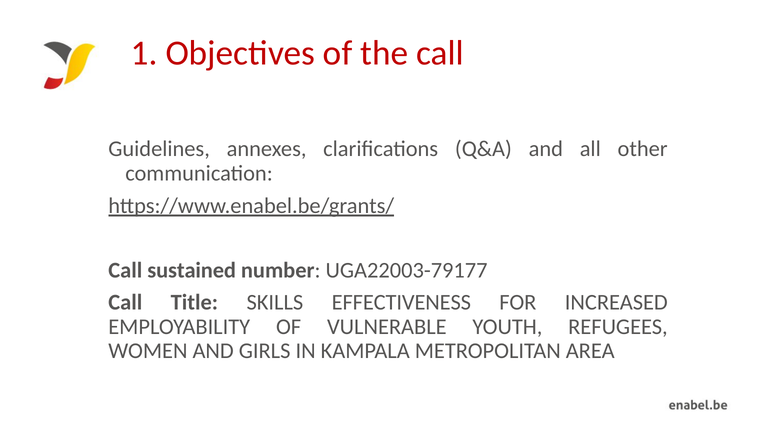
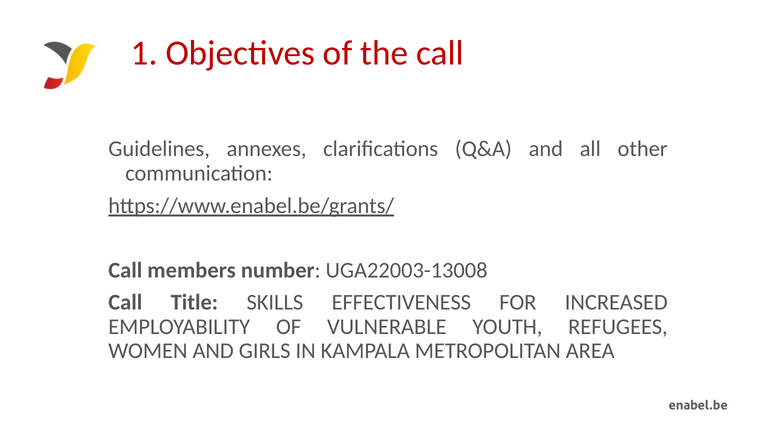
sustained: sustained -> members (192, 270)
UGA22003-79177: UGA22003-79177 -> UGA22003-13008 (407, 270)
